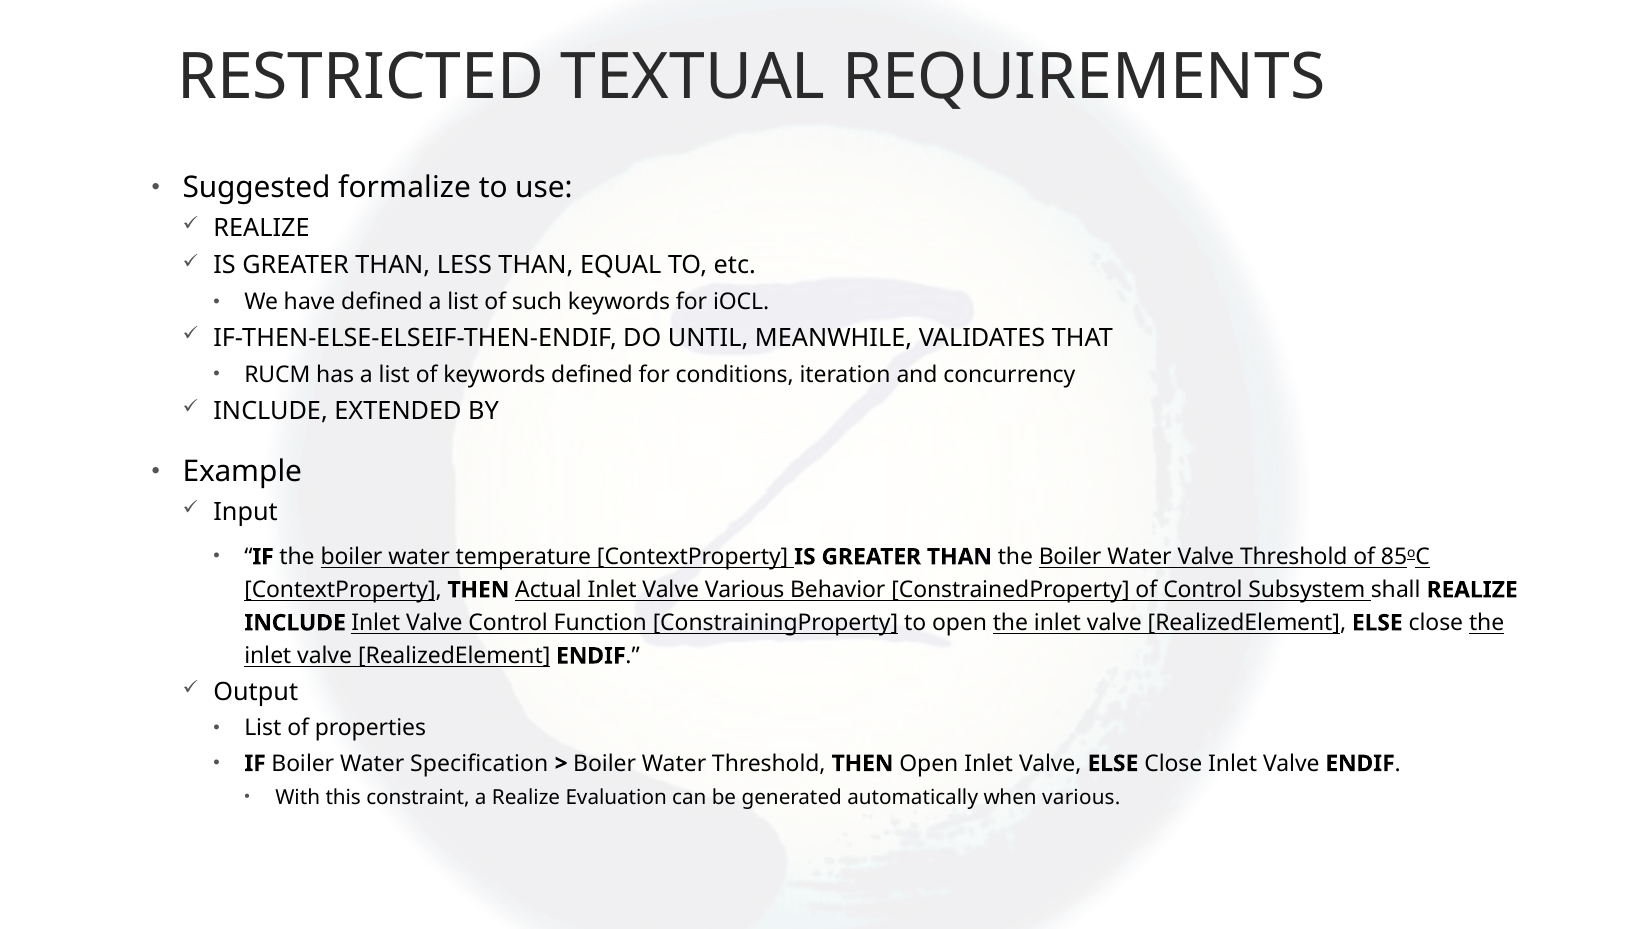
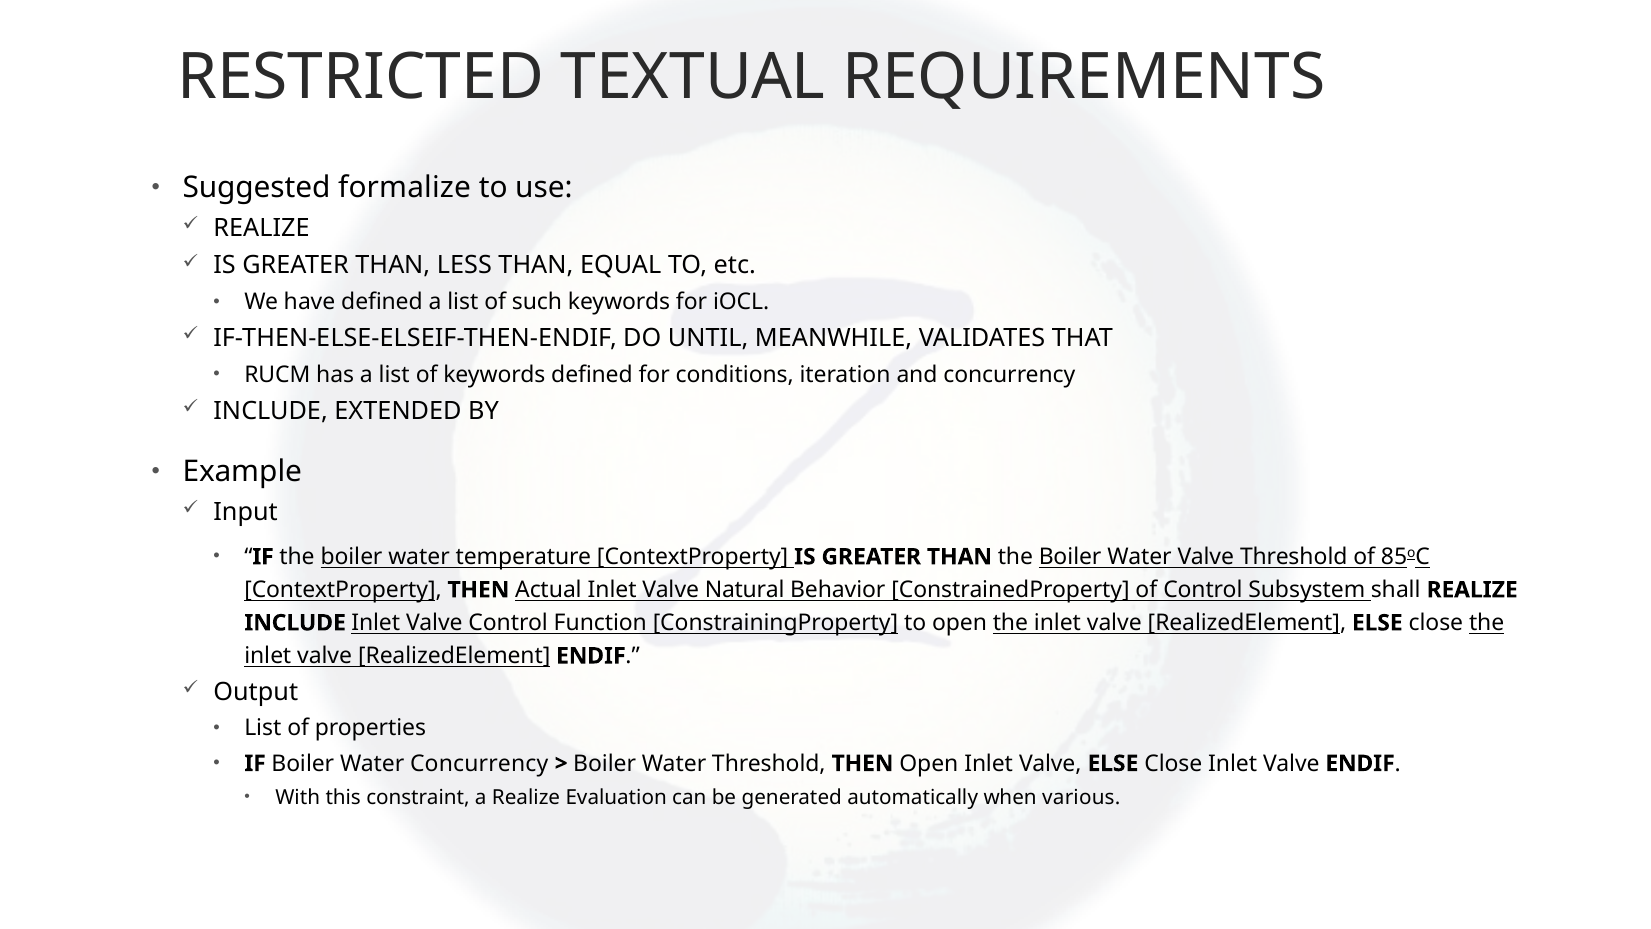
Valve Various: Various -> Natural (745, 590)
Water Specification: Specification -> Concurrency (479, 763)
